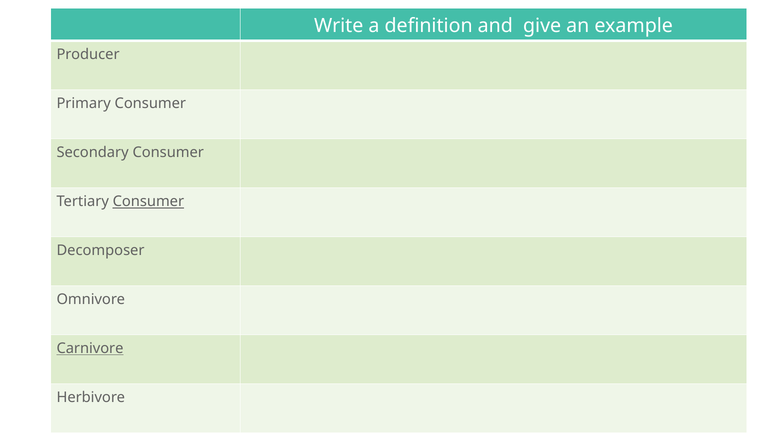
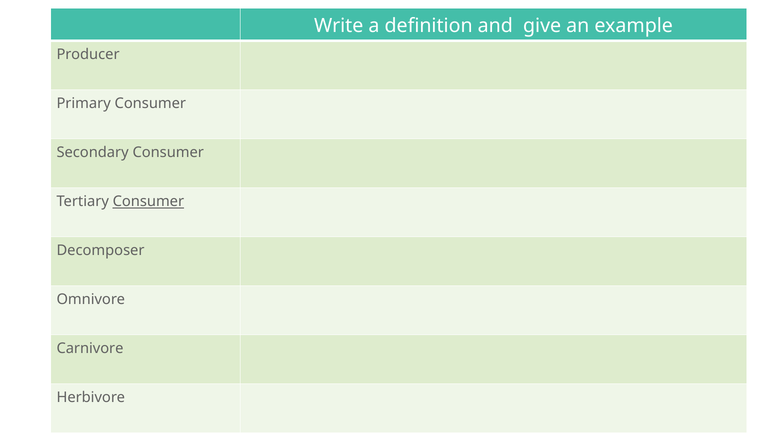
Carnivore underline: present -> none (90, 348)
